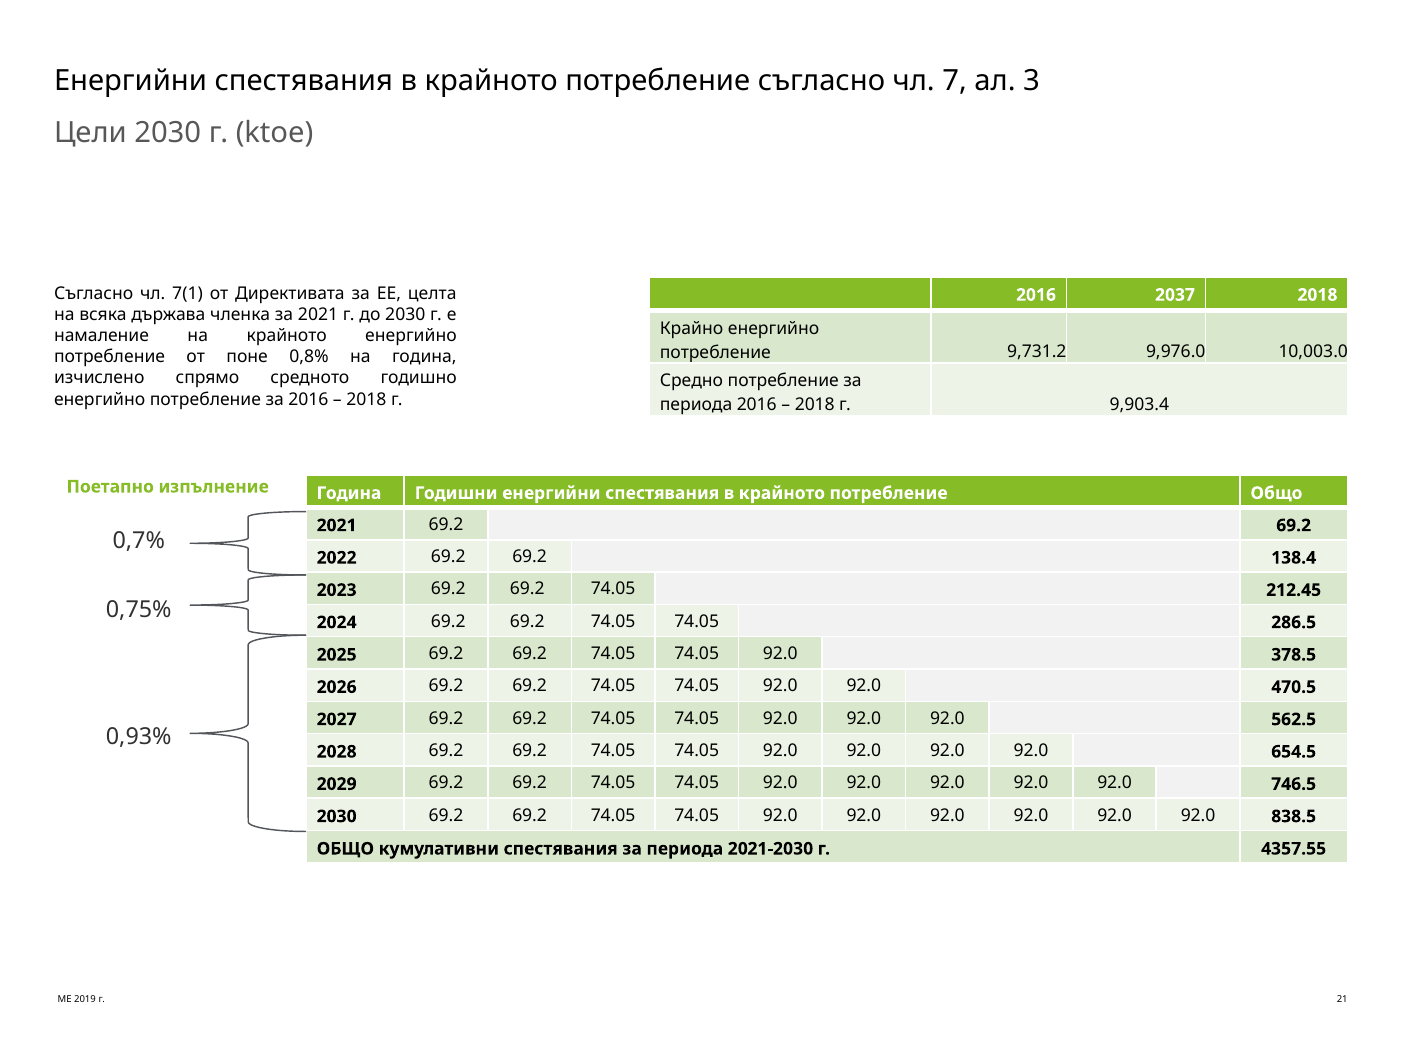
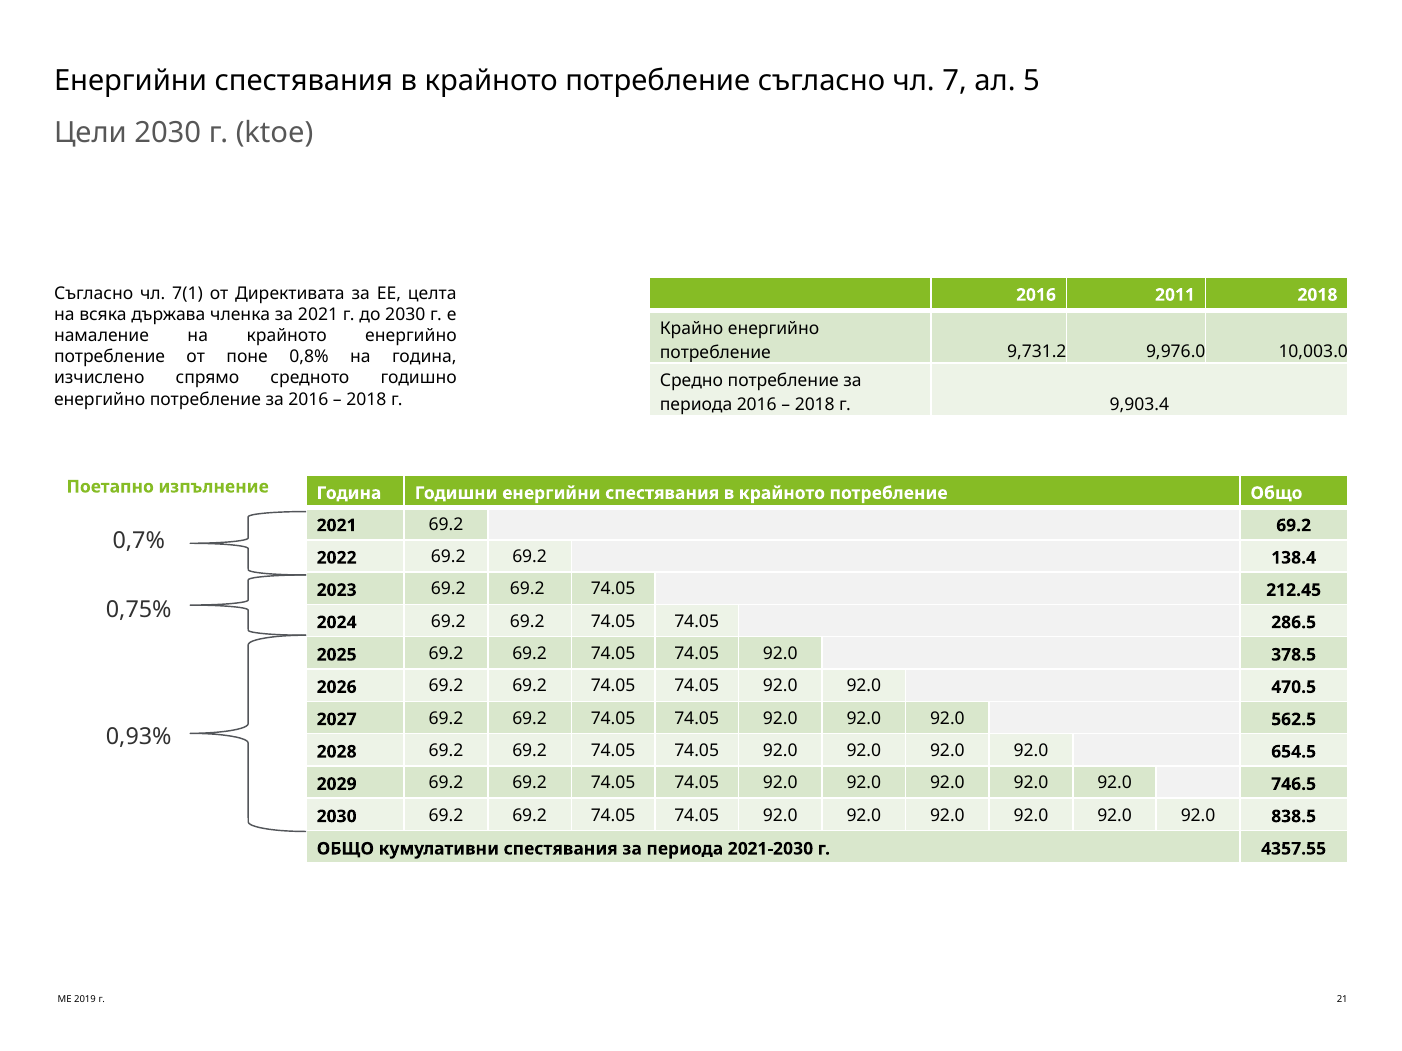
3: 3 -> 5 (1032, 81)
2037: 2037 -> 2011 (1175, 295)
